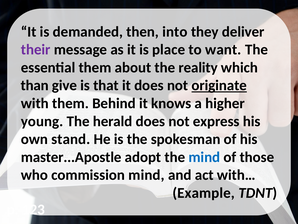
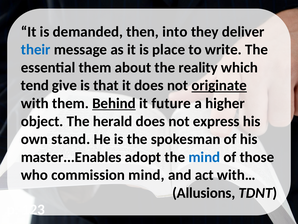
their colour: purple -> blue (36, 50)
want: want -> write (223, 50)
than: than -> tend (35, 85)
Behind underline: none -> present (114, 103)
knows: knows -> future (171, 103)
young: young -> object (42, 121)
master...Apostle: master...Apostle -> master...Enables (71, 157)
Example: Example -> Allusions (204, 193)
